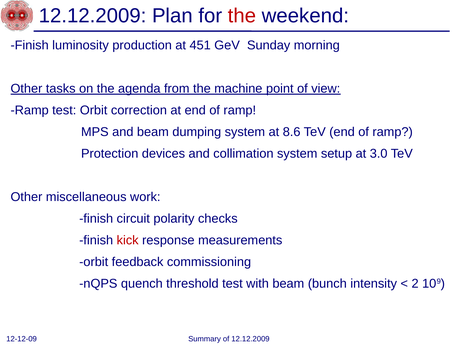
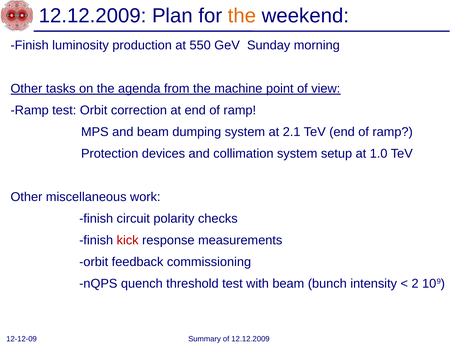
the colour: red -> orange (242, 16)
451: 451 -> 550 (200, 45)
8.6: 8.6 -> 2.1 (292, 132)
3.0: 3.0 -> 1.0 (379, 153)
